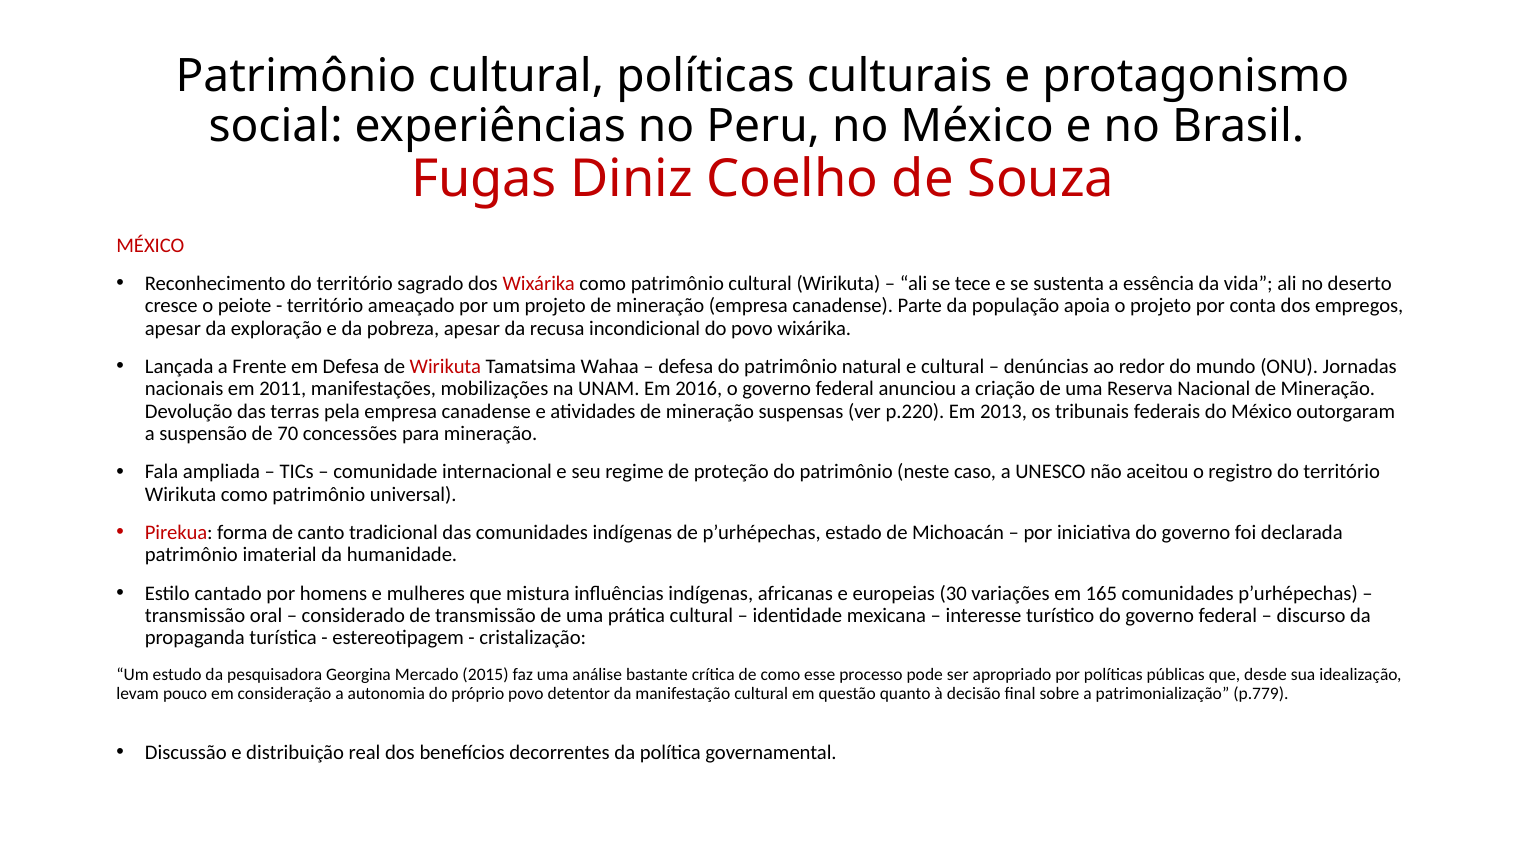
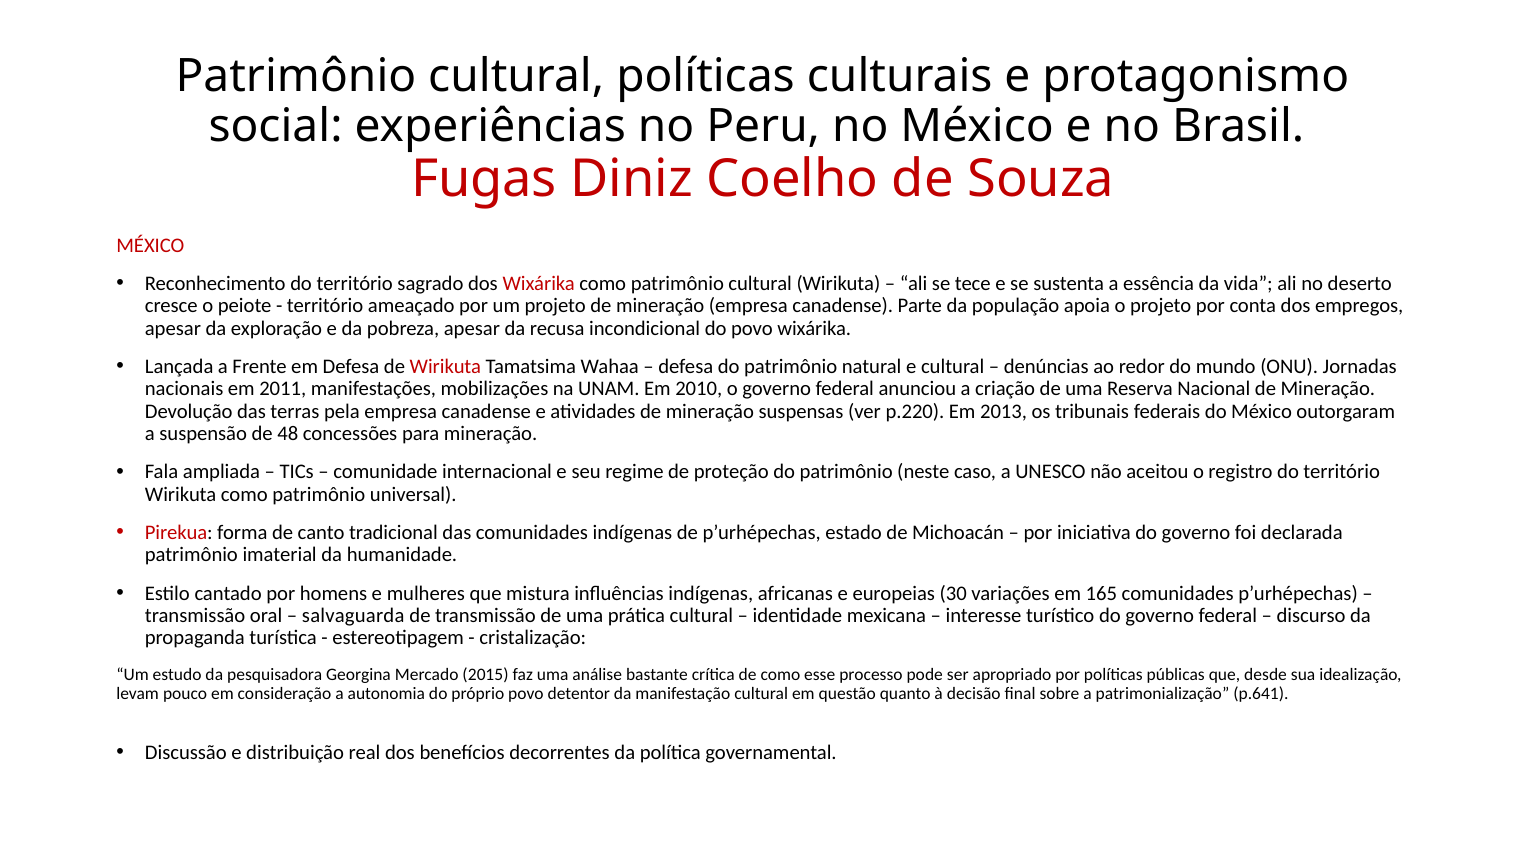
2016: 2016 -> 2010 (699, 389)
70: 70 -> 48 (288, 434)
considerado: considerado -> salvaguarda (353, 615)
p.779: p.779 -> p.641 (1261, 693)
